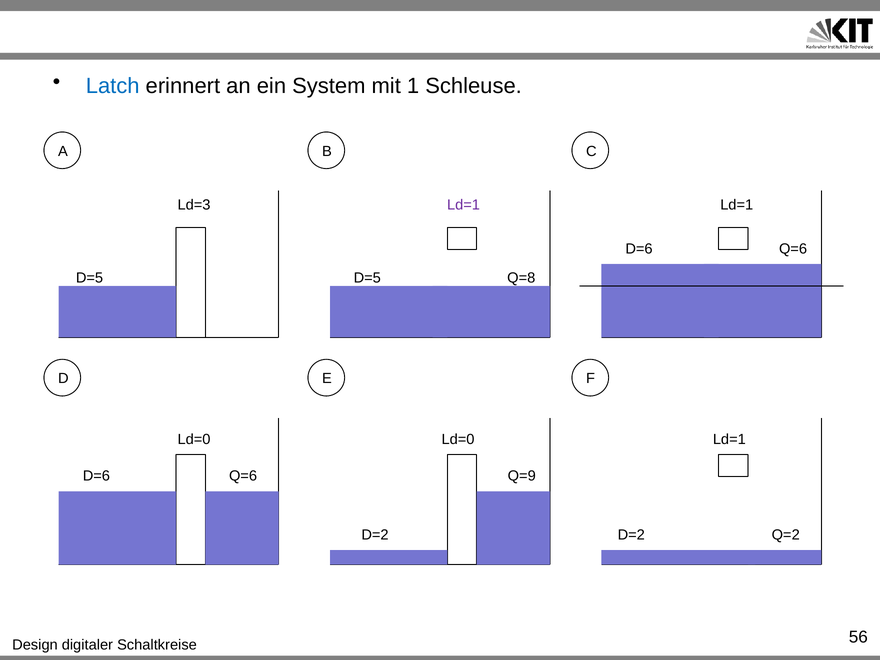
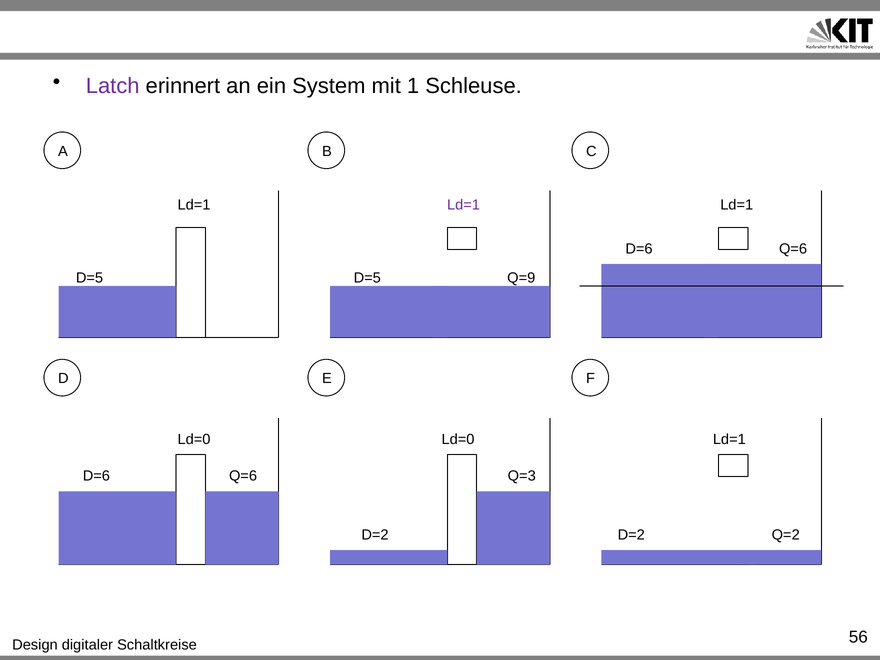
Latch colour: blue -> purple (113, 86)
Ld=3: Ld=3 -> Ld=1 (194, 205)
Q=8: Q=8 -> Q=9 (521, 278)
Q=9: Q=9 -> Q=3 (522, 476)
